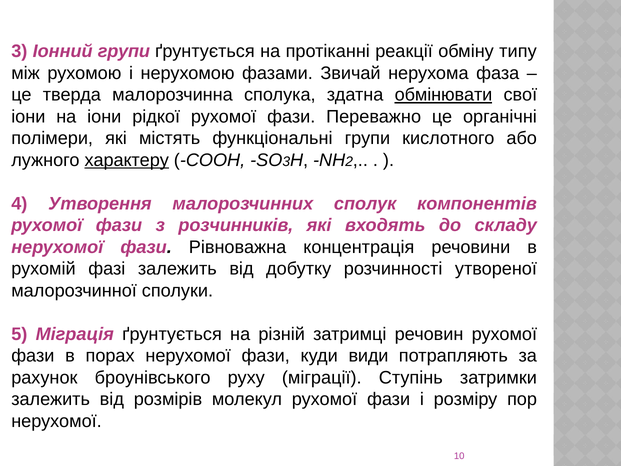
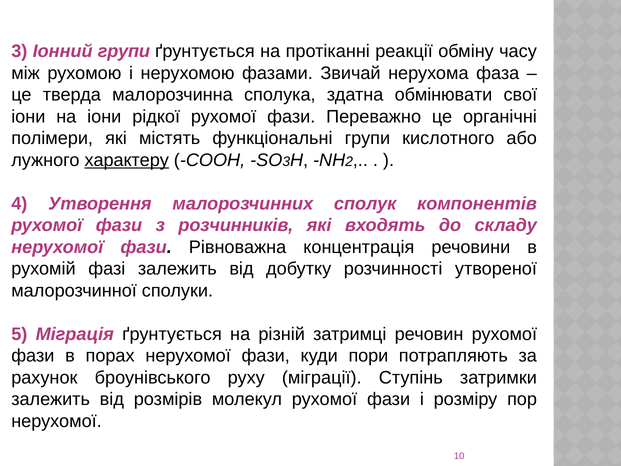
типу: типу -> часу (518, 51)
обмінювати underline: present -> none (444, 95)
види: види -> пори (368, 356)
